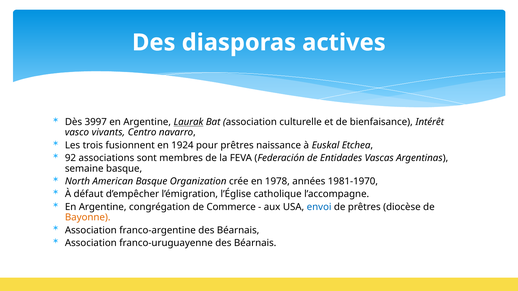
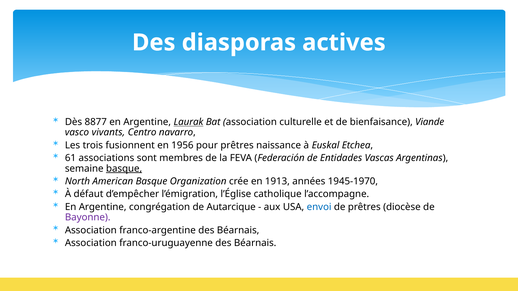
3997: 3997 -> 8877 (96, 122)
Intérêt: Intérêt -> Viande (430, 122)
1924: 1924 -> 1956 (182, 145)
92: 92 -> 61 (70, 158)
basque underline: none -> present (124, 169)
1978: 1978 -> 1913 (277, 182)
1981-1970: 1981-1970 -> 1945-1970 (353, 182)
Commerce: Commerce -> Autarcique (231, 207)
Bayonne colour: orange -> purple (88, 218)
